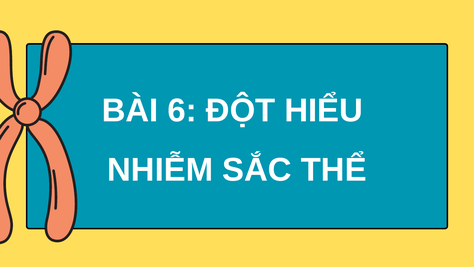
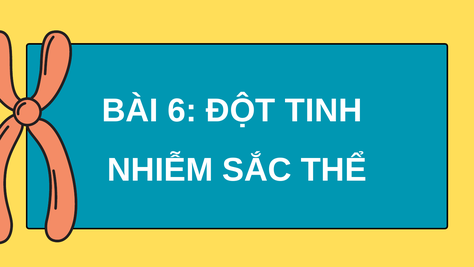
HIỂU: HIỂU -> TINH (324, 111)
